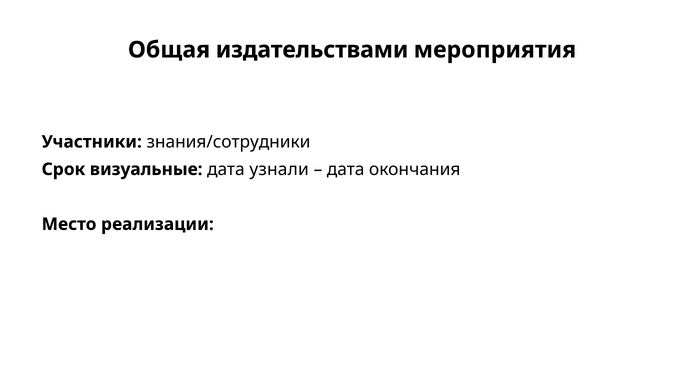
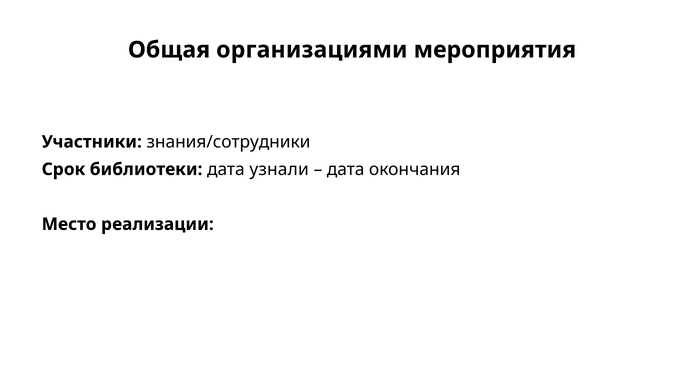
издательствами: издательствами -> организациями (312, 50)
визуальные: визуальные -> библиотеки (146, 169)
